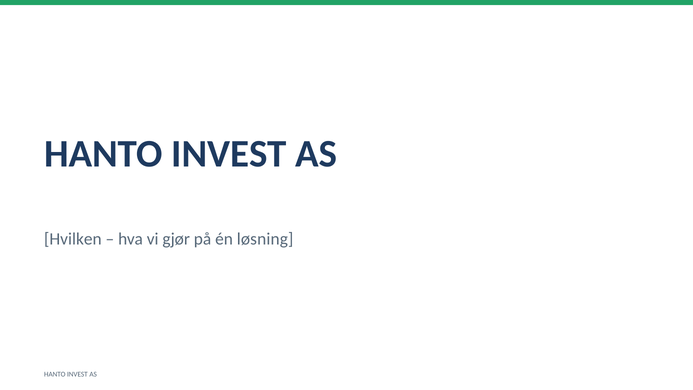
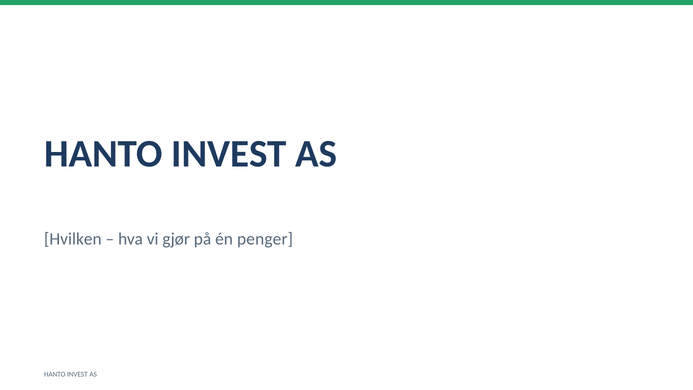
løsning: løsning -> penger (265, 239)
